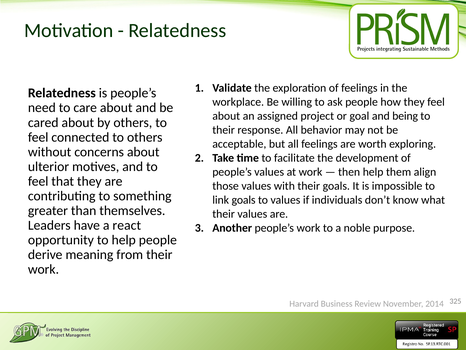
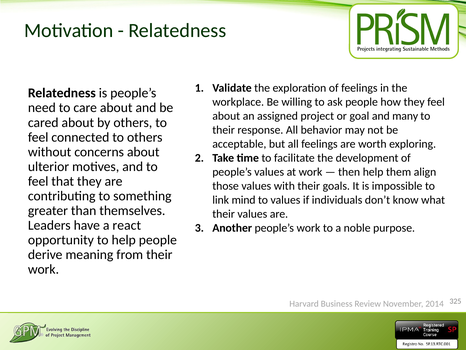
being: being -> many (405, 116)
link goals: goals -> mind (244, 200)
